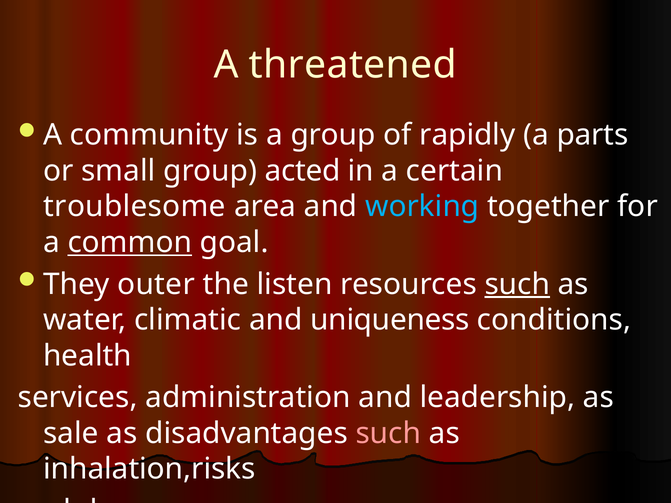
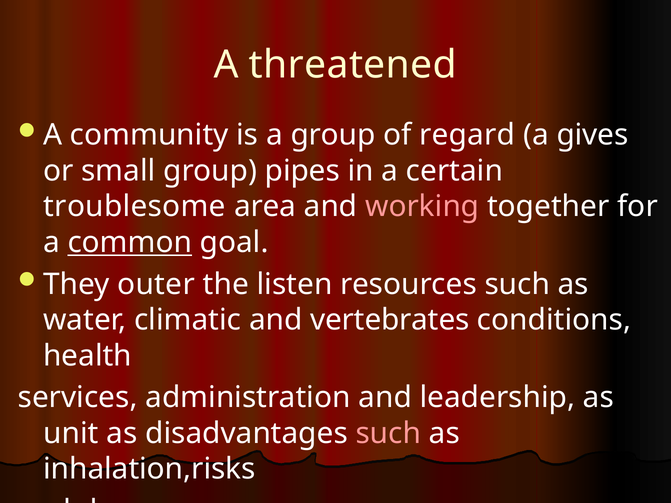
rapidly: rapidly -> regard (467, 135)
parts: parts -> gives (592, 135)
acted: acted -> pipes (302, 171)
working colour: light blue -> pink (422, 207)
such underline: present -> none (517, 284)
uniqueness: uniqueness -> vertebrates (390, 320)
sale: sale -> unit (71, 433)
